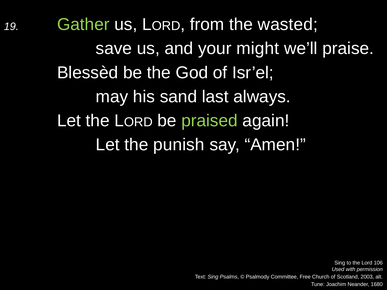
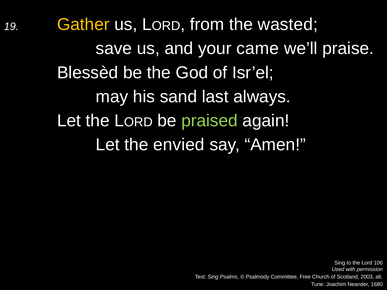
Gather colour: light green -> yellow (83, 24)
might: might -> came (258, 49)
punish: punish -> envied (179, 145)
